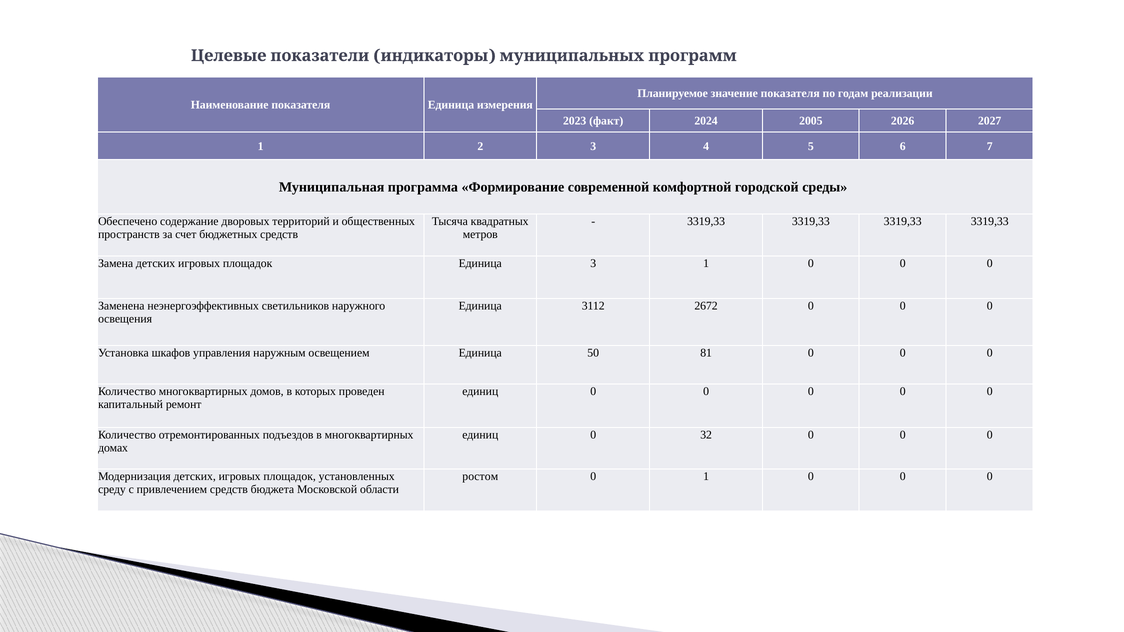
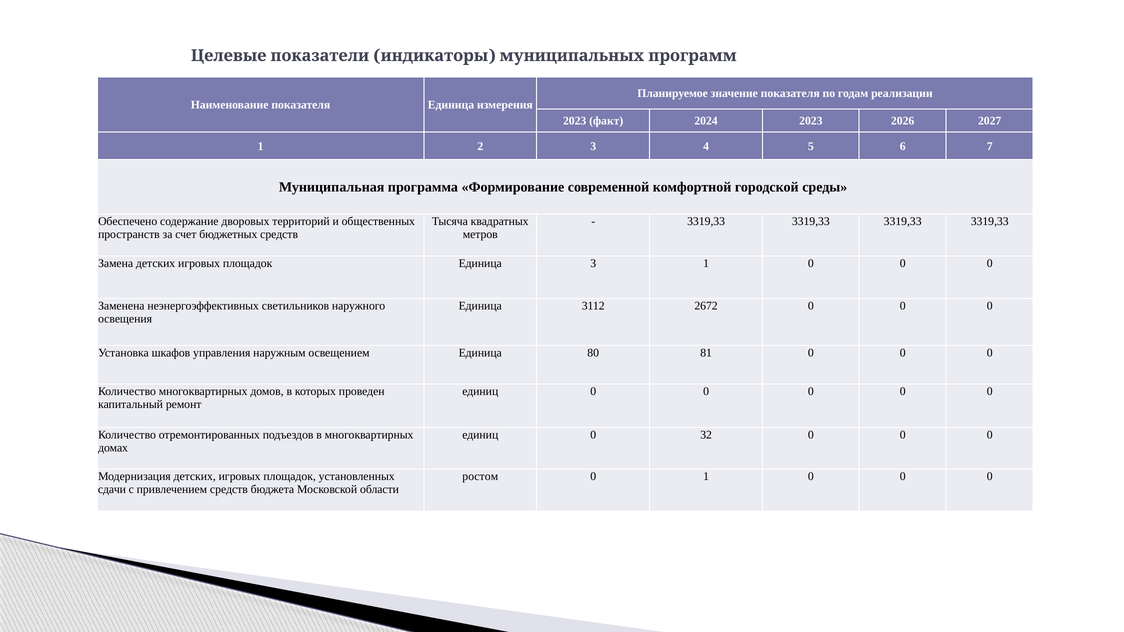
2024 2005: 2005 -> 2023 (811, 121)
50: 50 -> 80 (593, 353)
среду: среду -> сдачи (112, 490)
